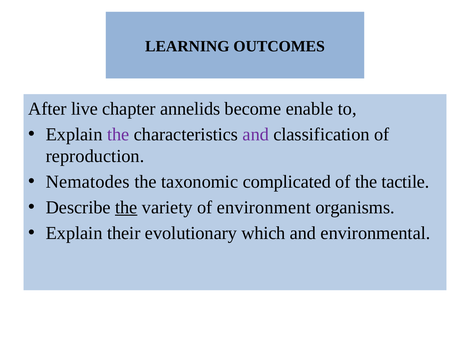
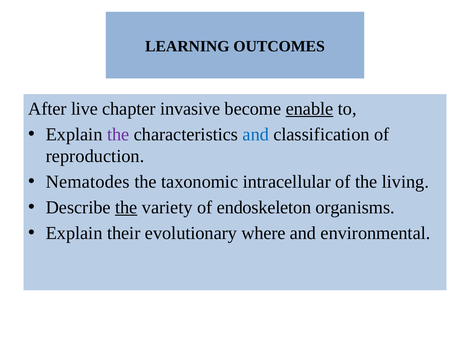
annelids: annelids -> invasive (190, 109)
enable underline: none -> present (310, 109)
and colour: purple -> blue (256, 134)
complicated: complicated -> intracellular (287, 182)
tactile: tactile -> living (405, 182)
environment: environment -> endoskeleton (264, 207)
which: which -> where (264, 233)
